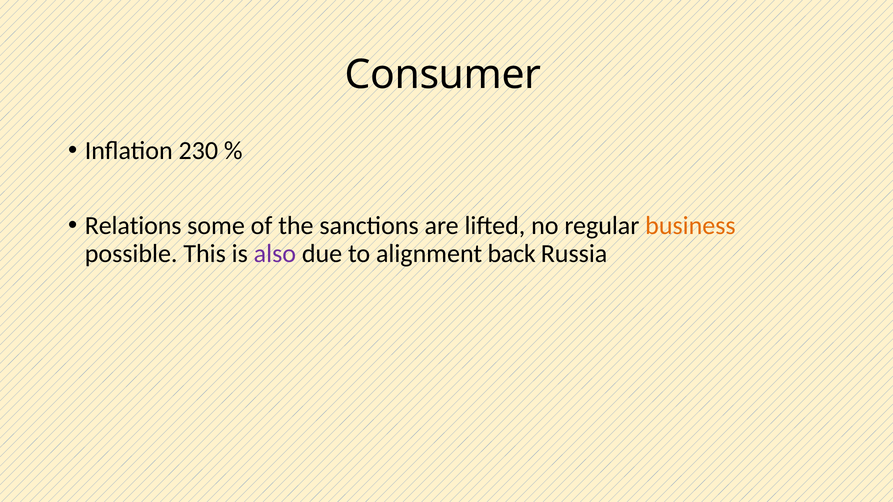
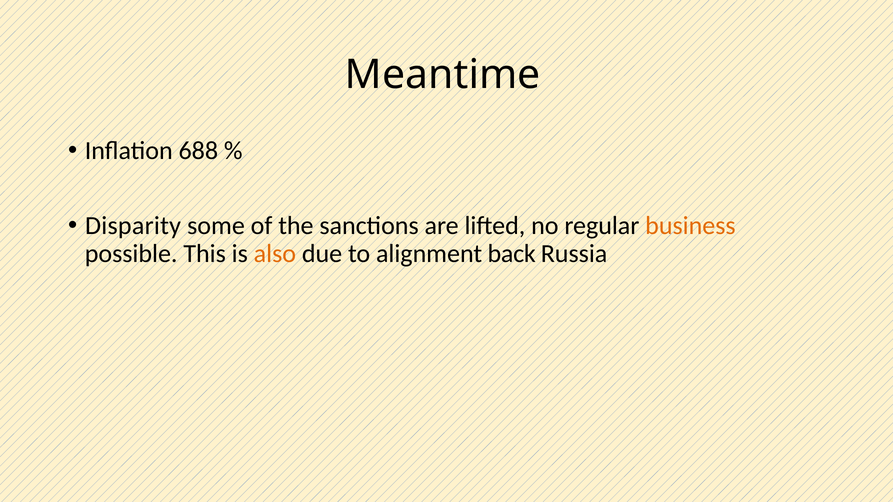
Consumer: Consumer -> Meantime (443, 75)
230: 230 -> 688 (198, 151)
Relations: Relations -> Disparity (133, 226)
also colour: purple -> orange (275, 254)
